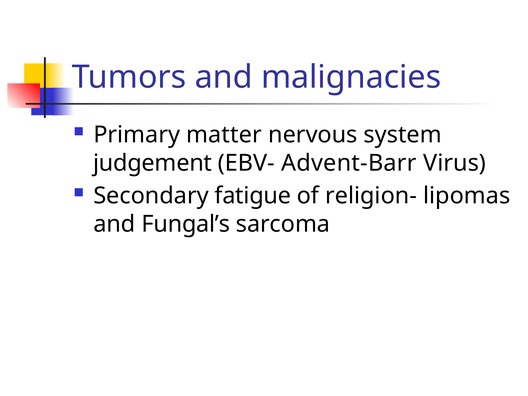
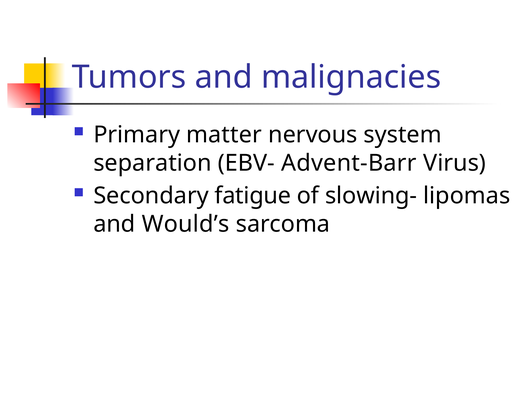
judgement: judgement -> separation (153, 163)
religion-: religion- -> slowing- (371, 196)
Fungal’s: Fungal’s -> Would’s (186, 224)
